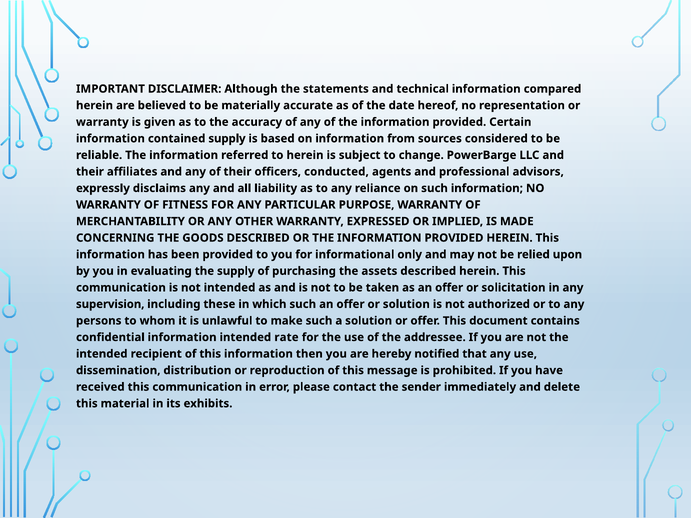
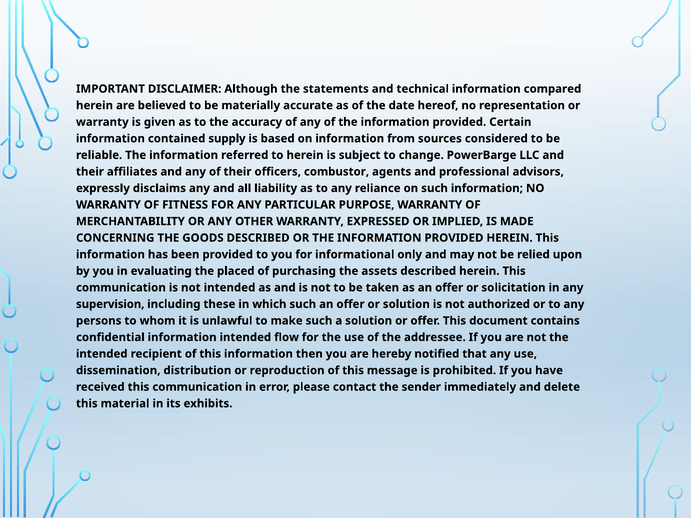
conducted: conducted -> combustor (337, 172)
the supply: supply -> placed (236, 271)
rate: rate -> flow (287, 337)
